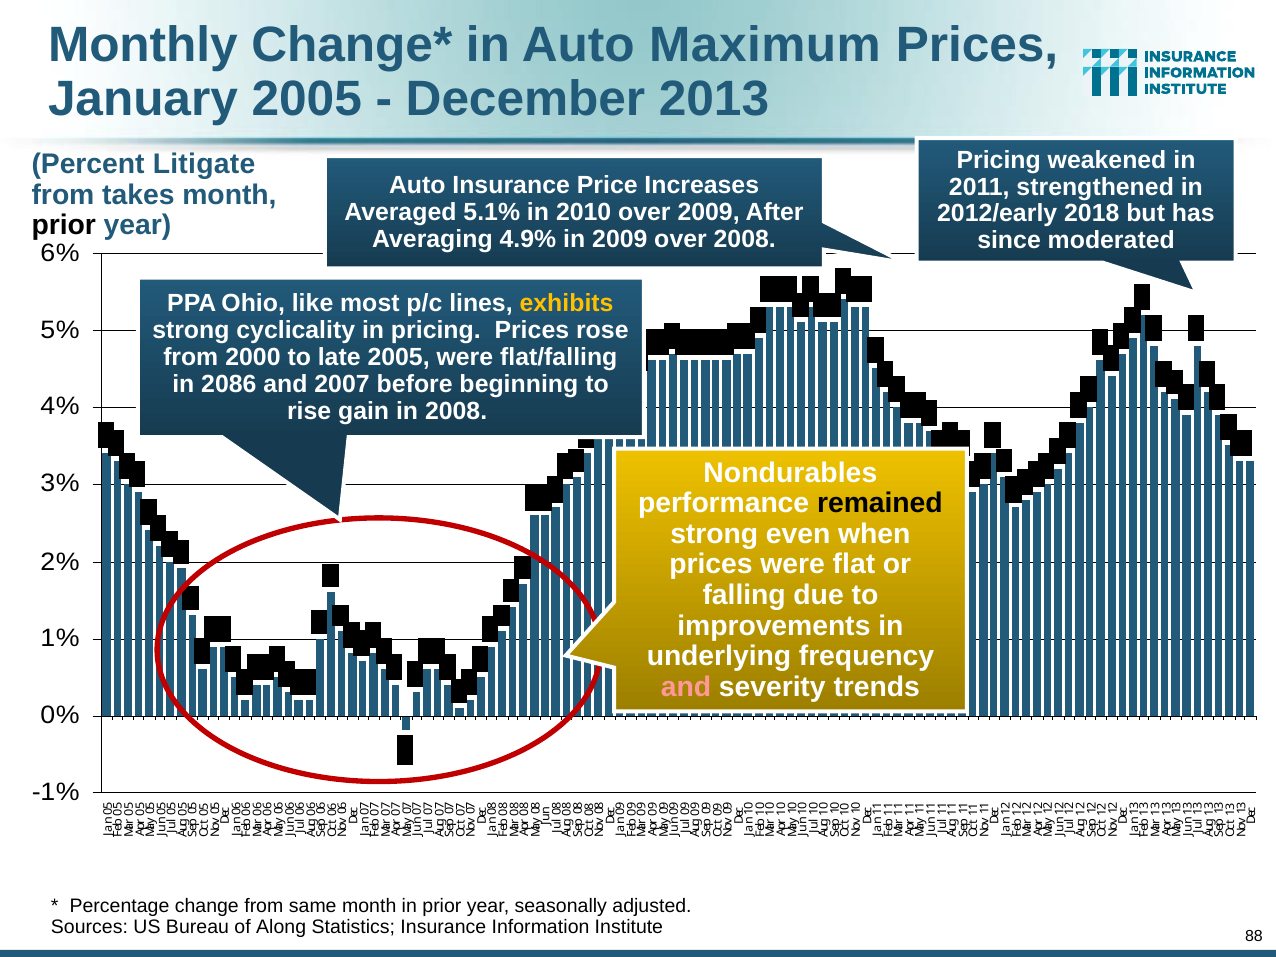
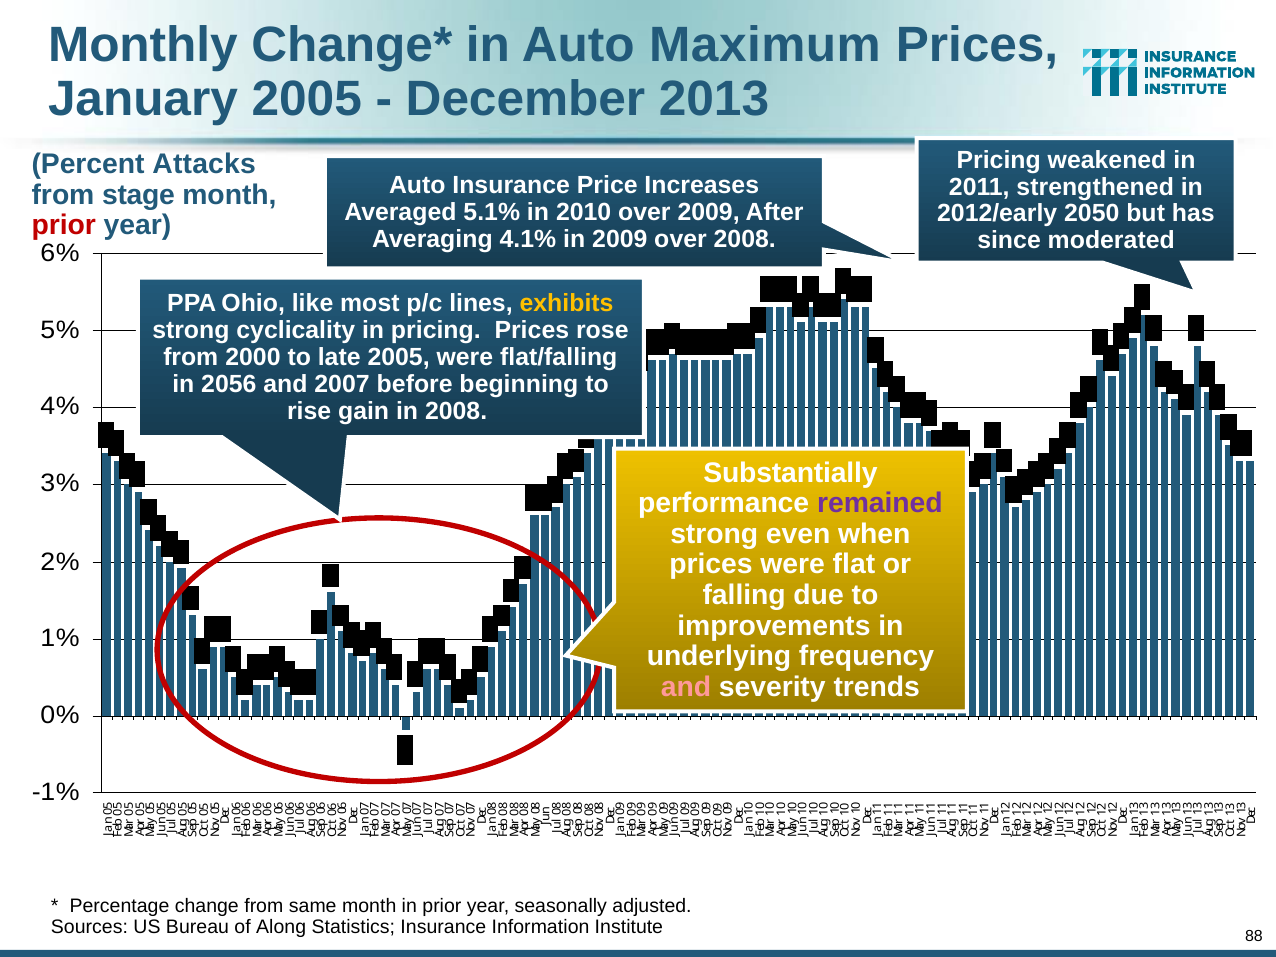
Litigate: Litigate -> Attacks (204, 164)
takes: takes -> stage (138, 195)
2018: 2018 -> 2050 (1092, 214)
prior colour: black -> red (64, 225)
4.9%: 4.9% -> 4.1% (528, 239)
2086: 2086 -> 2056 (229, 384)
Nondurables: Nondurables -> Substantially (790, 473)
remained colour: black -> purple (880, 503)
